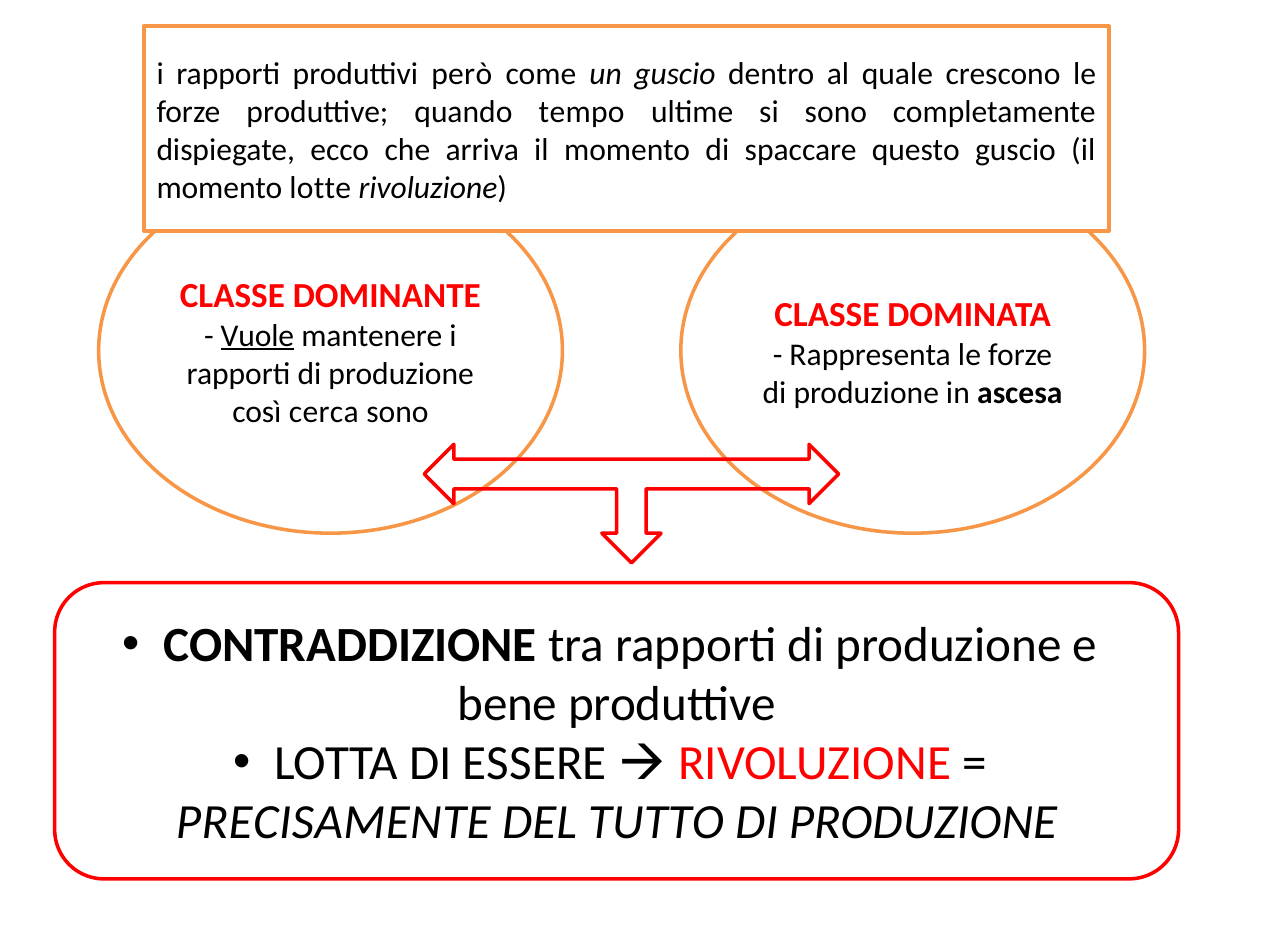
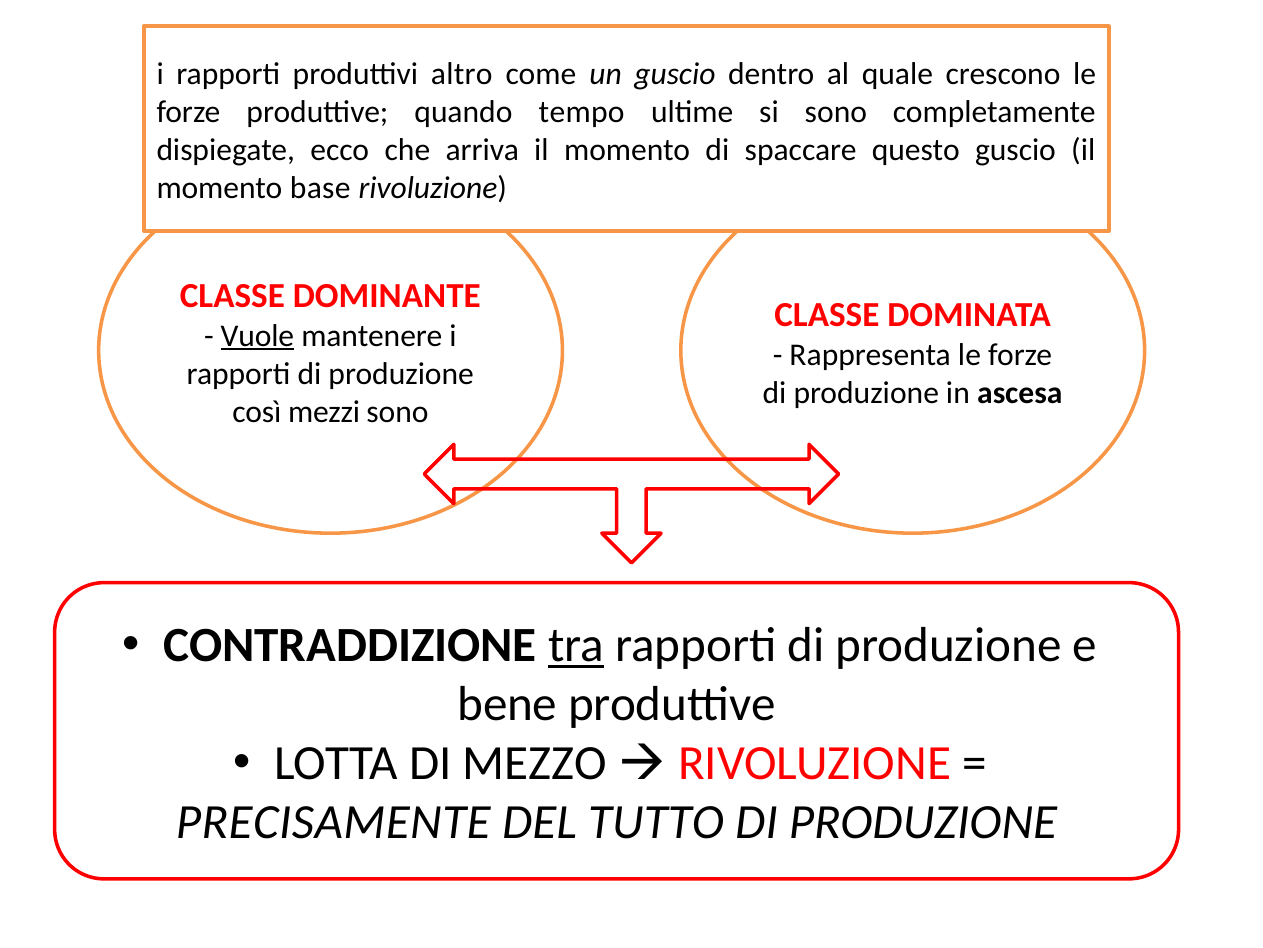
però: però -> altro (462, 74)
lotte: lotte -> base (320, 188)
cerca: cerca -> mezzi (324, 411)
tra underline: none -> present (576, 645)
ESSERE: ESSERE -> MEZZO (535, 763)
